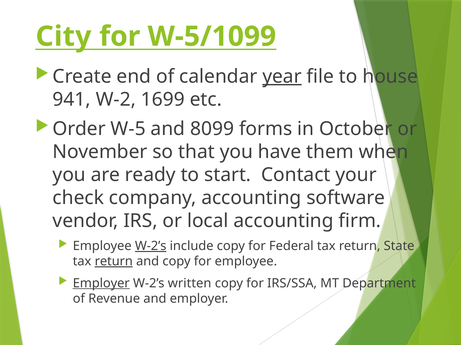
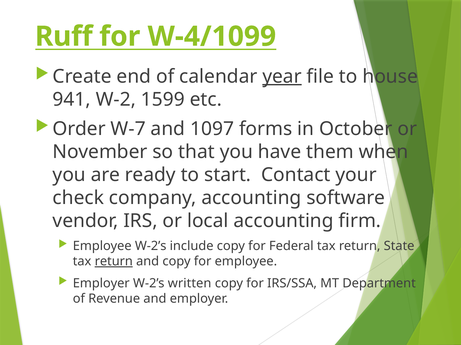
City: City -> Ruff (64, 37)
W-5/1099: W-5/1099 -> W-4/1099 (212, 37)
1699: 1699 -> 1599 (163, 100)
W-5: W-5 -> W-7 (128, 129)
8099: 8099 -> 1097 (212, 129)
W-2’s underline: present -> none (151, 247)
Employer underline: present -> none (101, 284)
